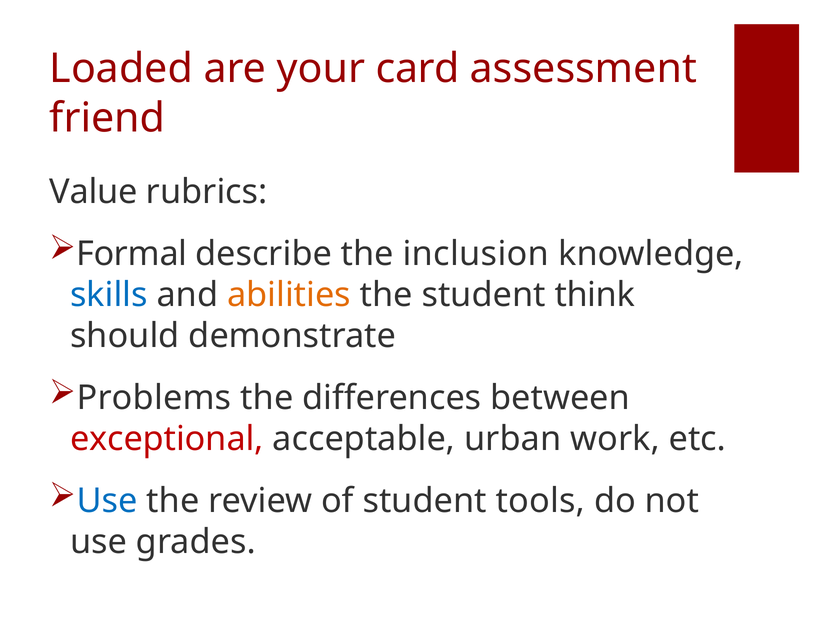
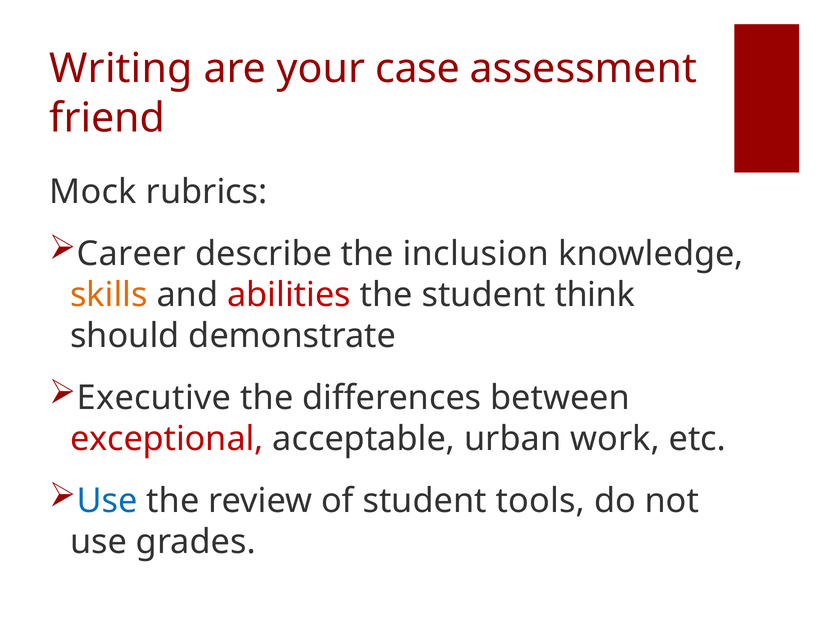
Loaded: Loaded -> Writing (121, 69)
card: card -> case (418, 69)
Value: Value -> Mock (93, 192)
Formal: Formal -> Career (131, 254)
skills colour: blue -> orange (109, 295)
abilities colour: orange -> red (289, 295)
Problems: Problems -> Executive (154, 398)
